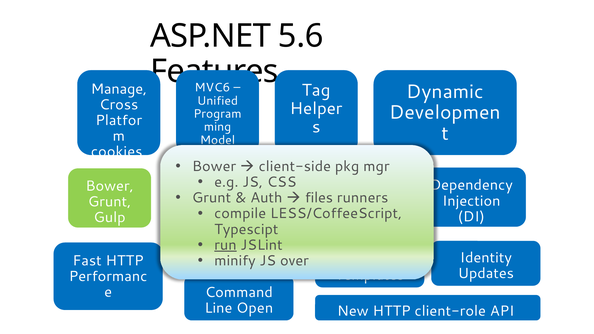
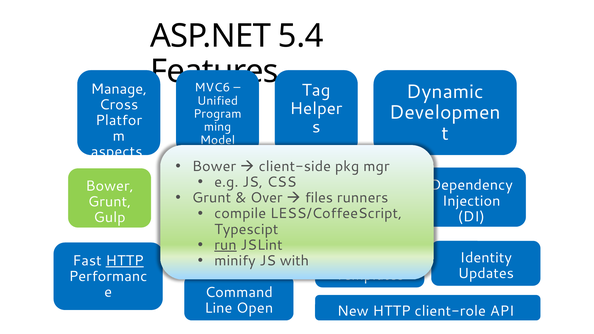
5.6: 5.6 -> 5.4 (301, 36)
cookies: cookies -> aspects (117, 152)
Auth: Auth -> Over (266, 198)
over: over -> with (294, 261)
HTTP underline: none -> present (125, 261)
